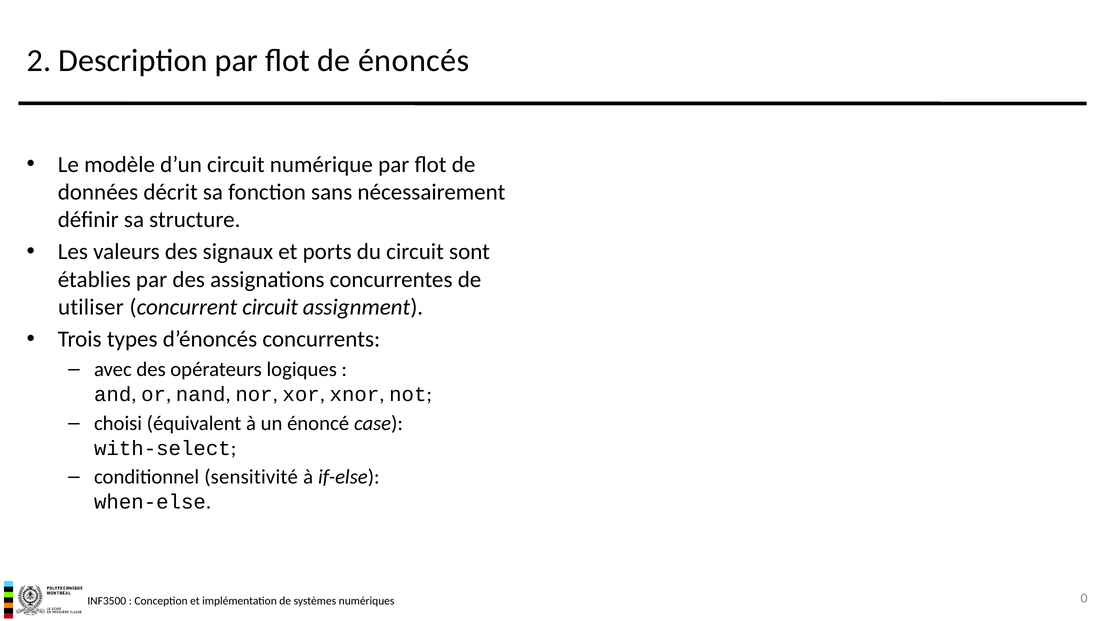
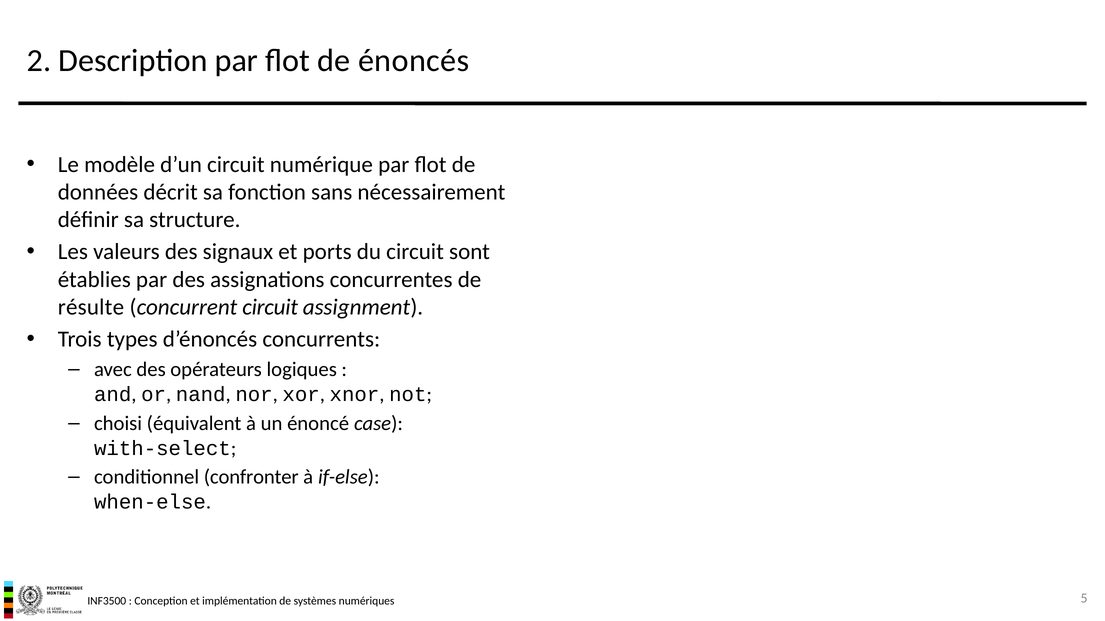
utiliser: utiliser -> résulte (91, 307)
sensitivité: sensitivité -> confronter (251, 478)
0: 0 -> 5 (1084, 599)
